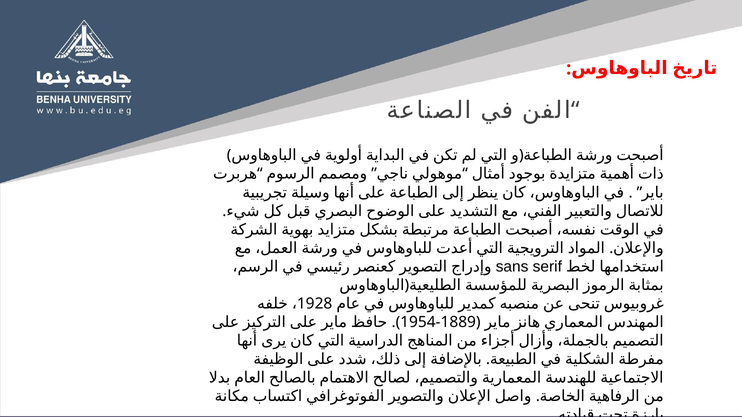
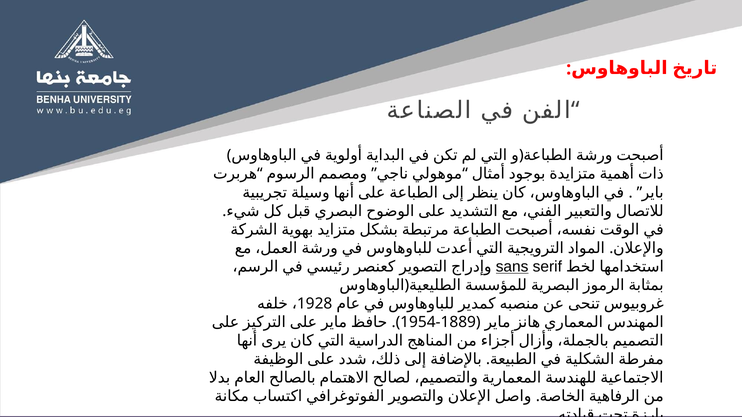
sans underline: none -> present (512, 267)
